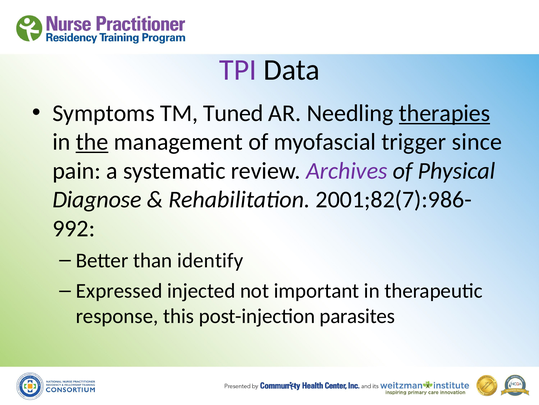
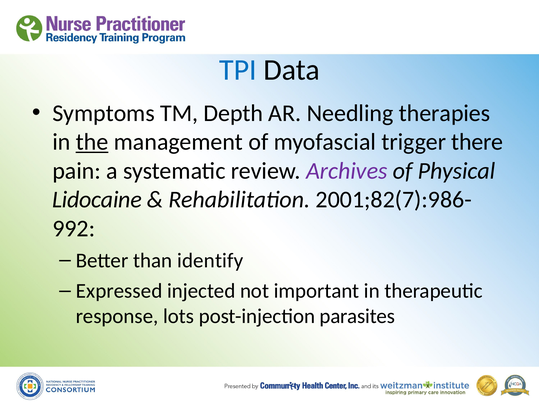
TPI colour: purple -> blue (238, 70)
Tuned: Tuned -> Depth (233, 113)
therapies underline: present -> none (445, 113)
since: since -> there (477, 142)
Diagnose: Diagnose -> Lidocaine (97, 199)
this: this -> lots (179, 316)
